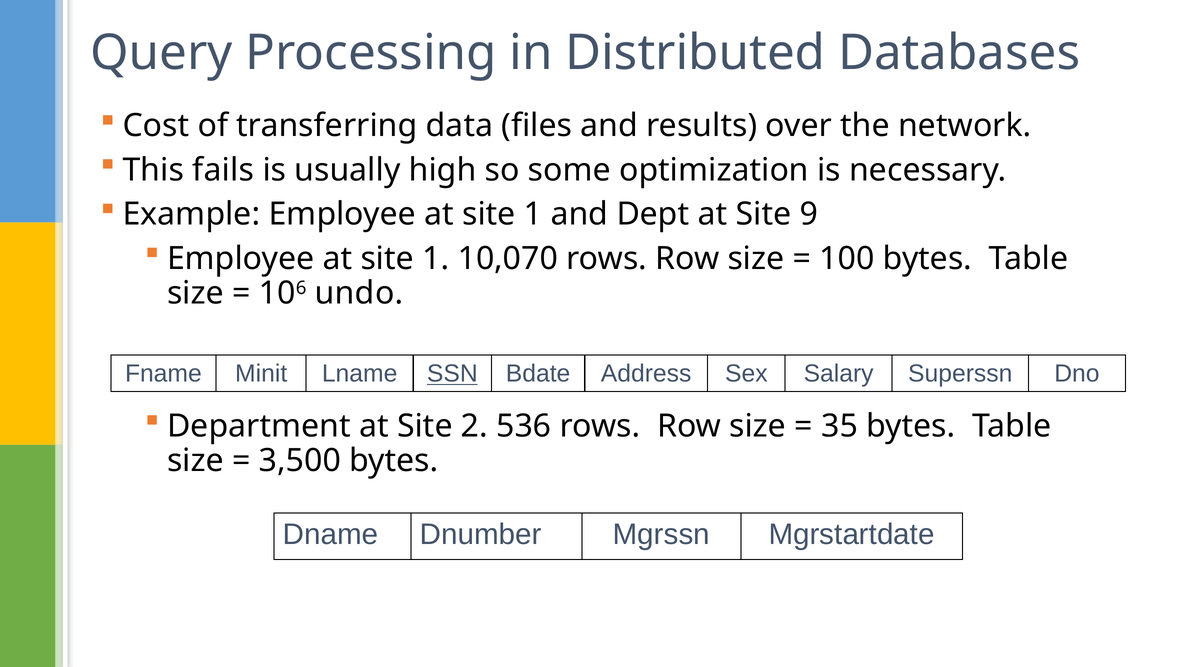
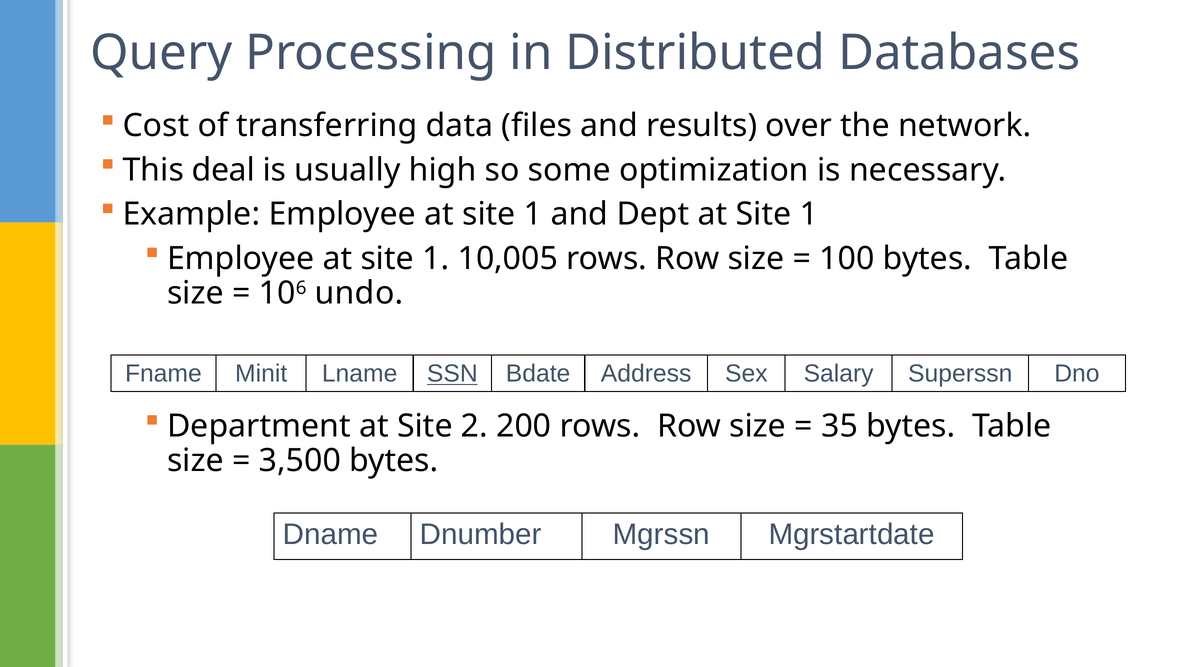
fails: fails -> deal (223, 170)
Dept at Site 9: 9 -> 1 (809, 214)
10,070: 10,070 -> 10,005 (508, 258)
536: 536 -> 200 (524, 426)
